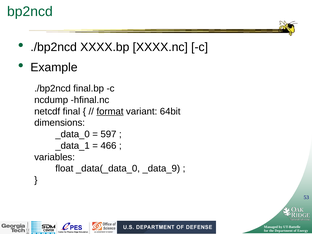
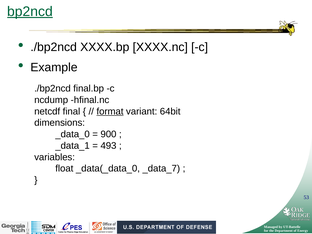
bp2ncd underline: none -> present (30, 12)
597: 597 -> 900 (108, 134)
466: 466 -> 493 (108, 146)
_data_9: _data_9 -> _data_7 (161, 169)
